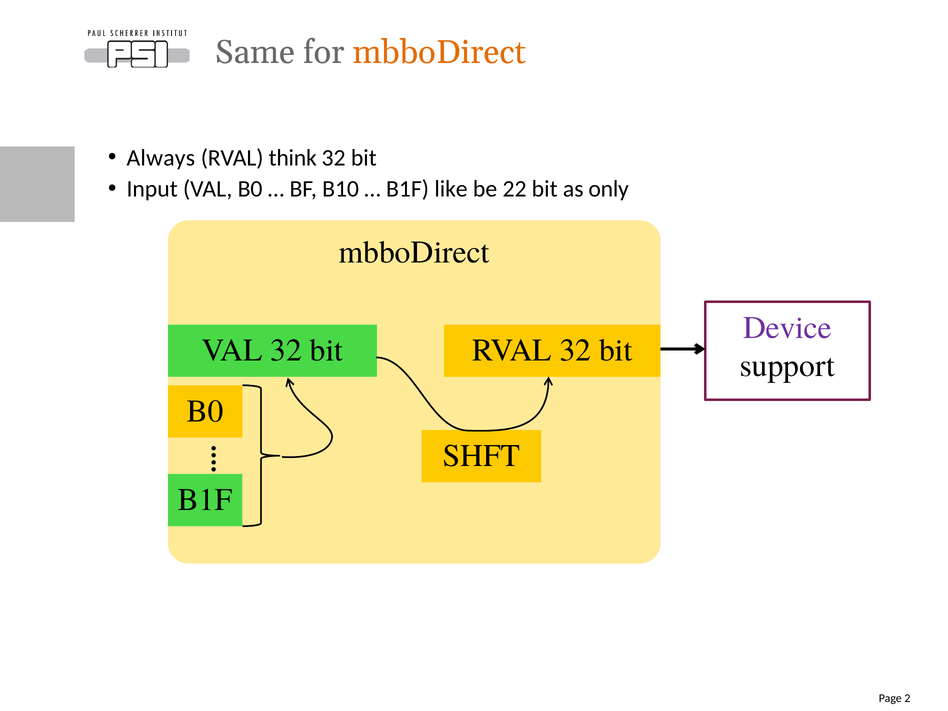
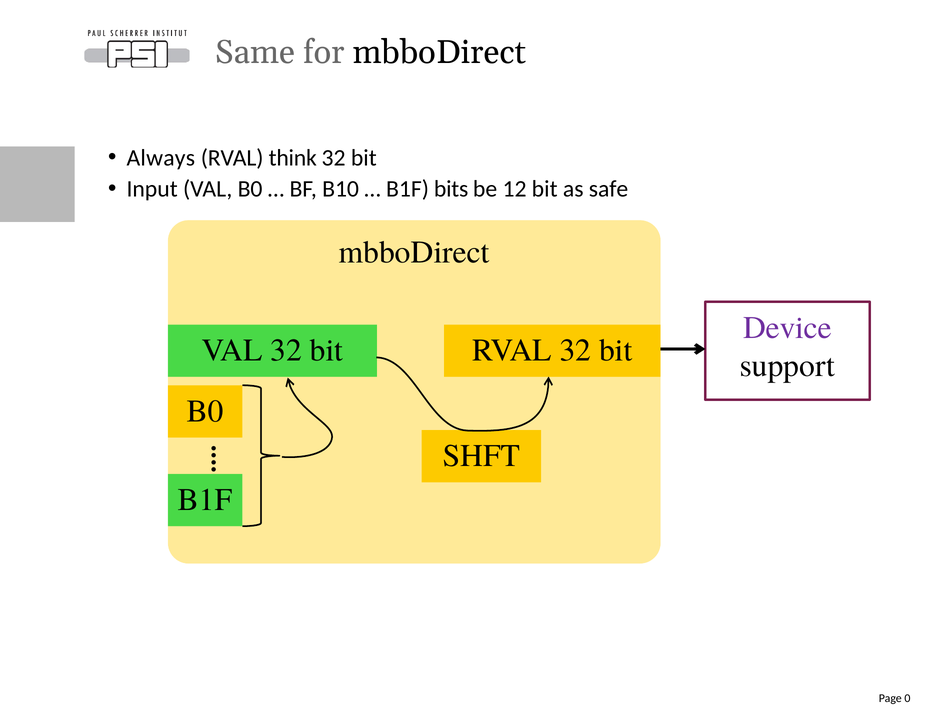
mbboDirect colour: orange -> black (439, 52)
like: like -> bits (451, 189)
22: 22 -> 12 (515, 189)
only: only -> safe (609, 189)
2: 2 -> 0 (907, 699)
